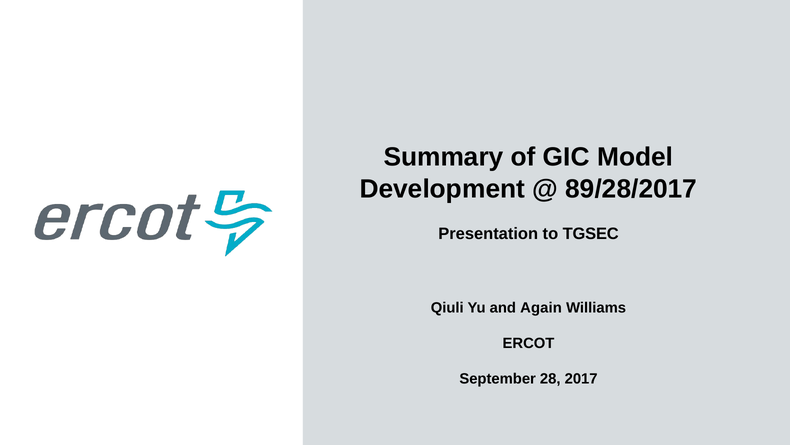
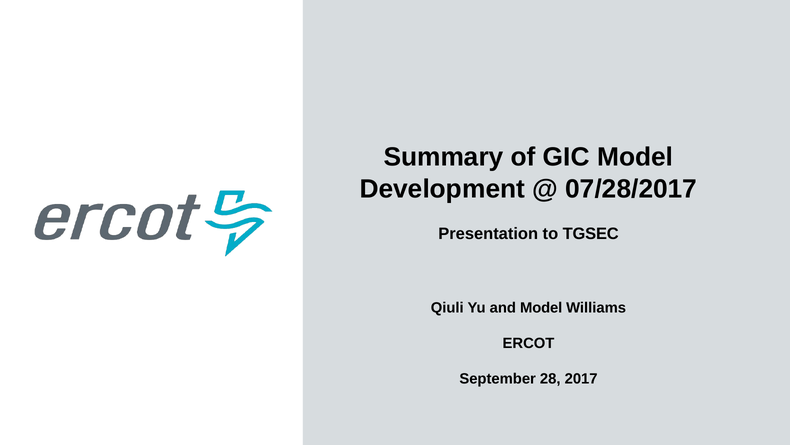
89/28/2017: 89/28/2017 -> 07/28/2017 (631, 189)
and Again: Again -> Model (541, 307)
